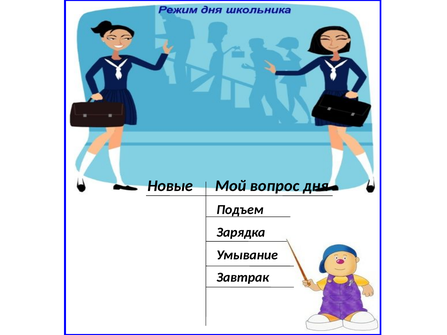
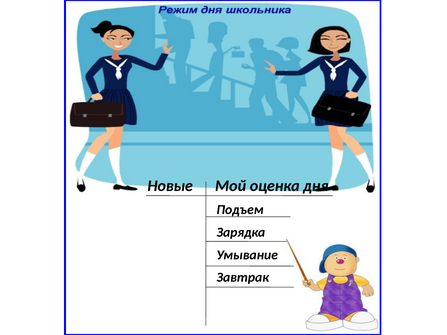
вопрос: вопрос -> оценка (275, 186)
